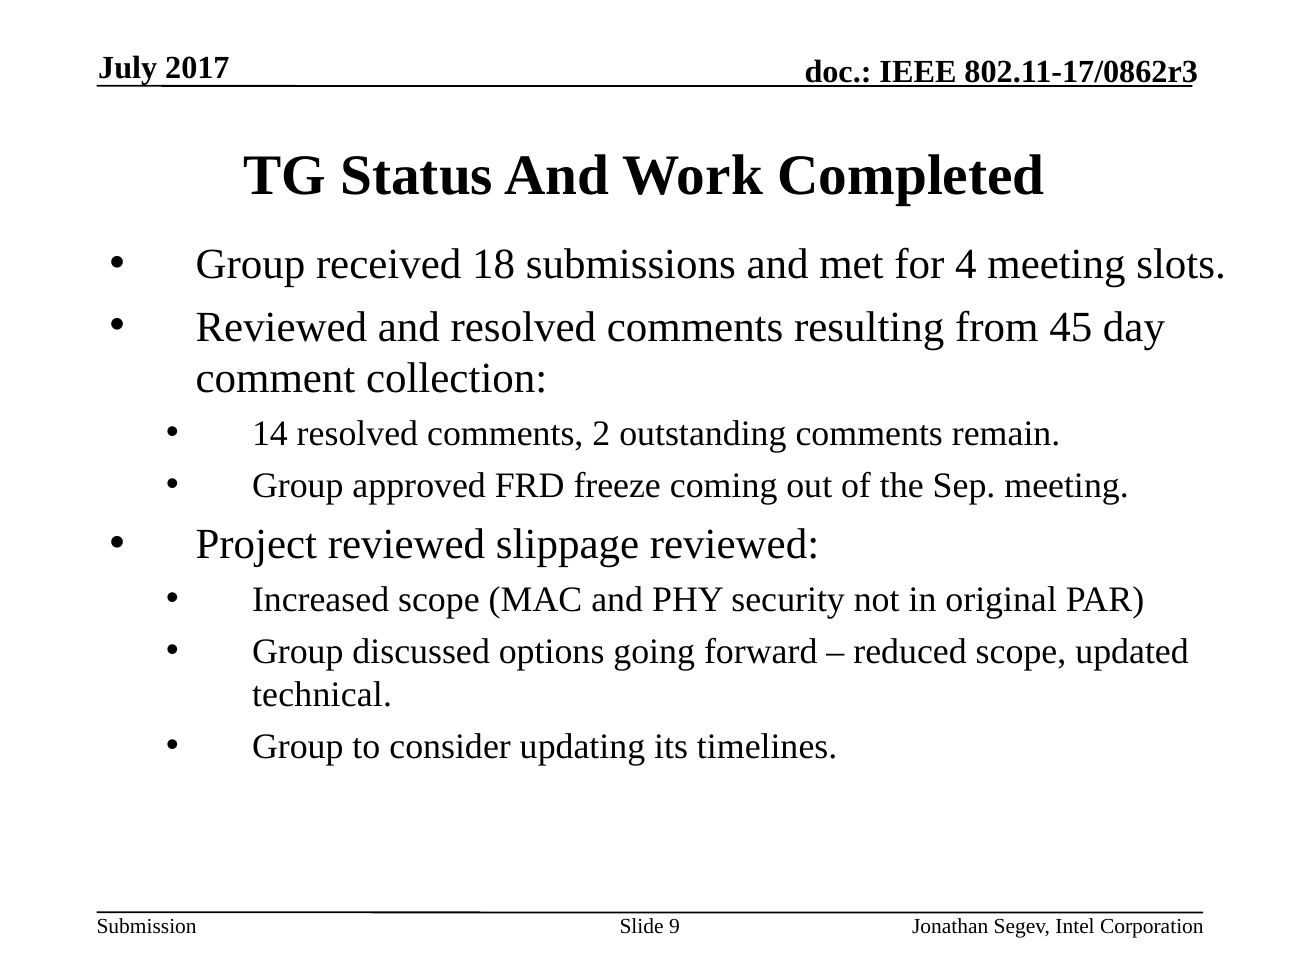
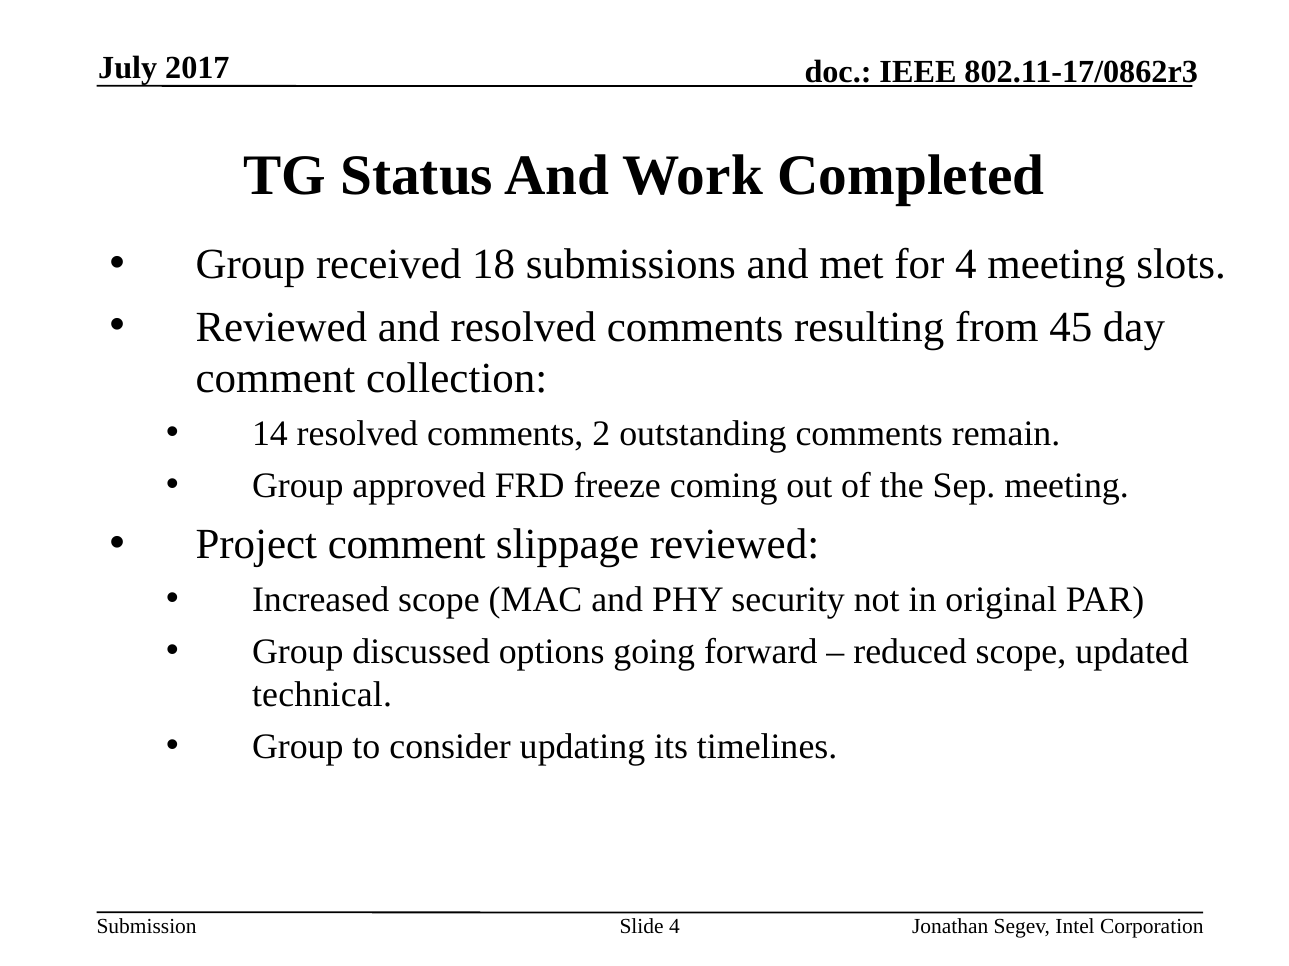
Project reviewed: reviewed -> comment (407, 545)
Slide 9: 9 -> 4 (674, 927)
